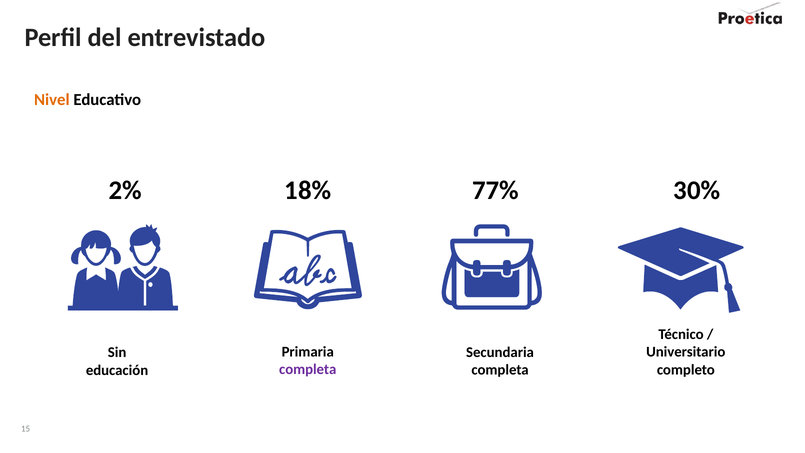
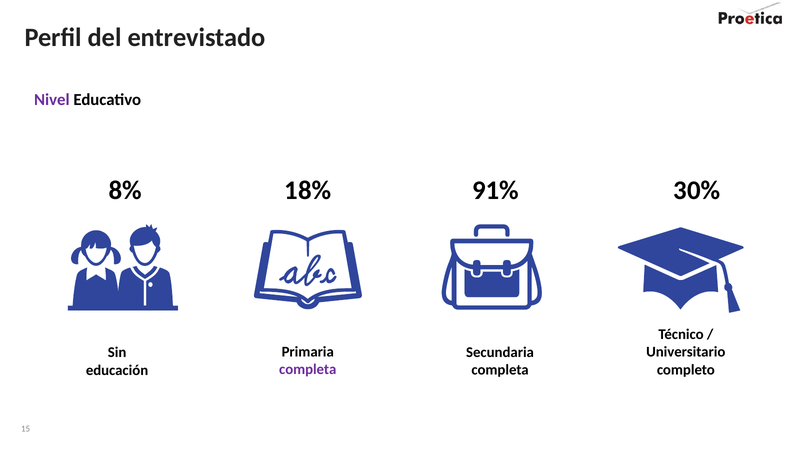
Nivel colour: orange -> purple (52, 100)
2%: 2% -> 8% (125, 190)
77%: 77% -> 91% (495, 190)
